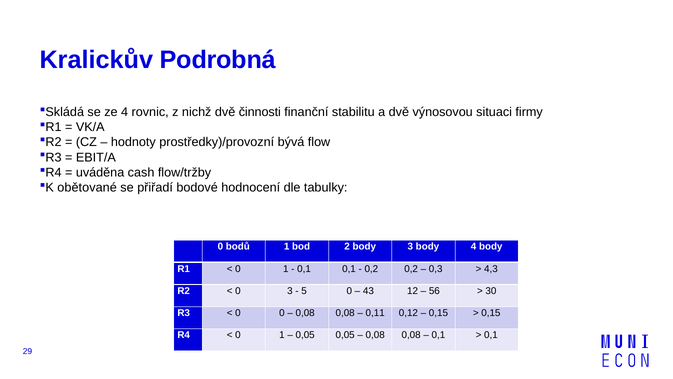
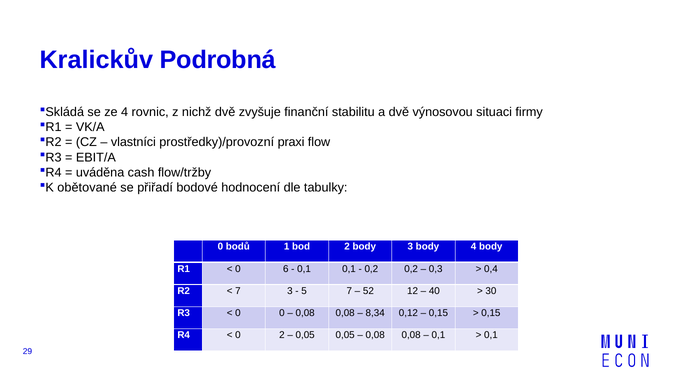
činnosti: činnosti -> zvyšuje (260, 112)
hodnoty: hodnoty -> vlastníci (133, 142)
bývá: bývá -> praxi (291, 142)
1: 1 -> 6 (286, 268)
4,3: 4,3 -> 0,4 (491, 268)
0: 0 -> 7 (238, 291)
5 0: 0 -> 7 (349, 291)
43: 43 -> 52 (368, 291)
56: 56 -> 40 (434, 291)
0,11: 0,11 -> 8,34 (375, 313)
1: 1 -> 2 (282, 335)
